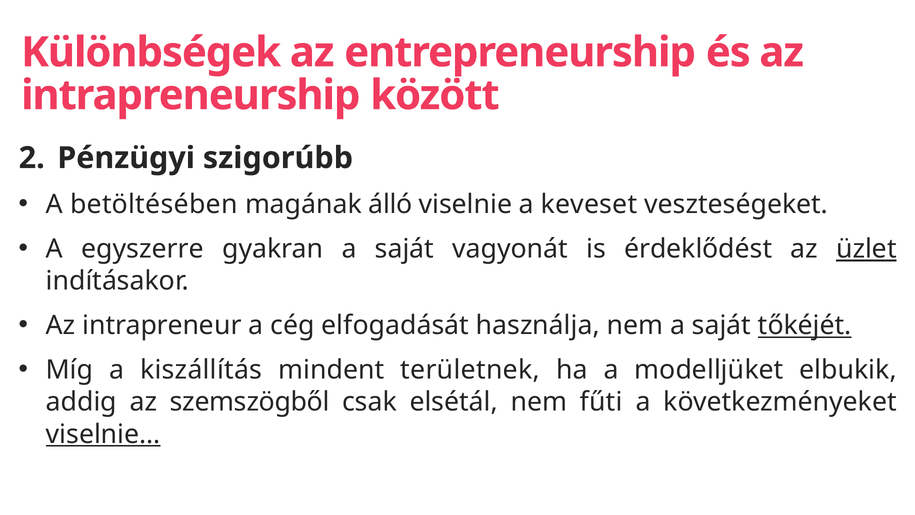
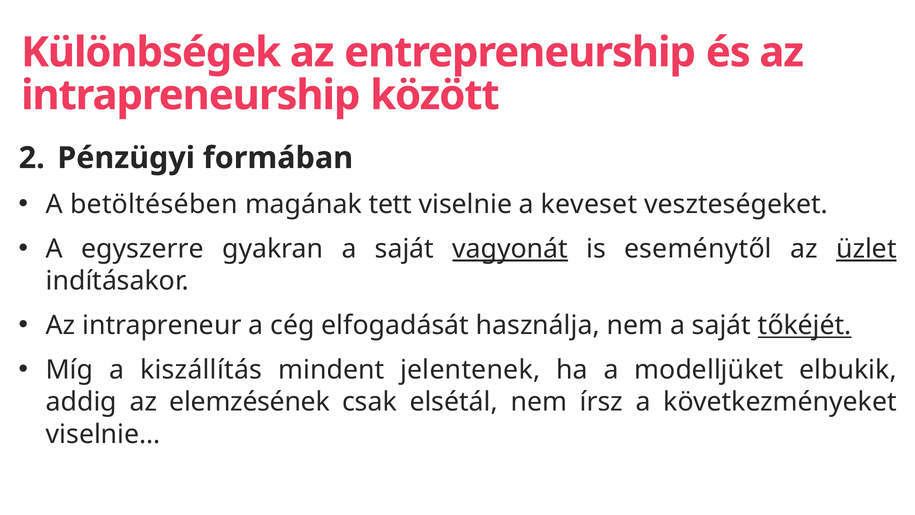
szigorúbb: szigorúbb -> formában (278, 158)
álló: álló -> tett (390, 204)
vagyonát underline: none -> present (510, 249)
érdeklődést: érdeklődést -> eseménytől (698, 249)
területnek: területnek -> jelentenek (470, 370)
szemszögből: szemszögből -> elemzésének (250, 402)
fűti: fűti -> írsz (601, 402)
viselnie… underline: present -> none (103, 434)
